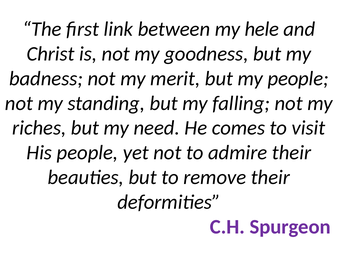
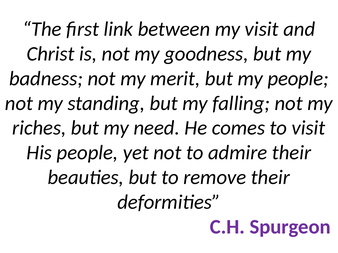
my hele: hele -> visit (262, 29)
